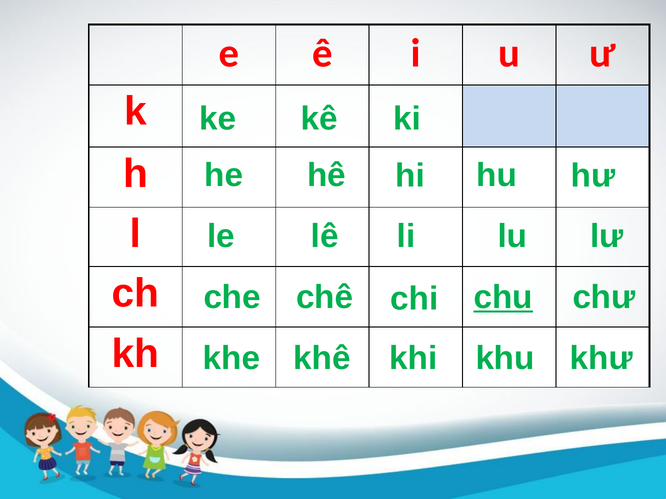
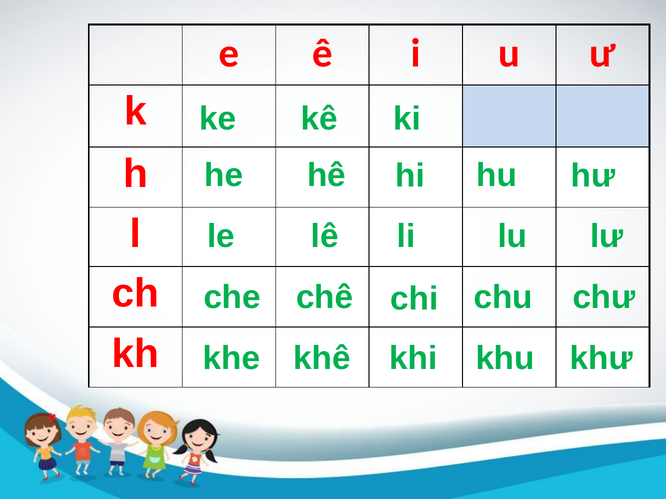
chu underline: present -> none (503, 298)
